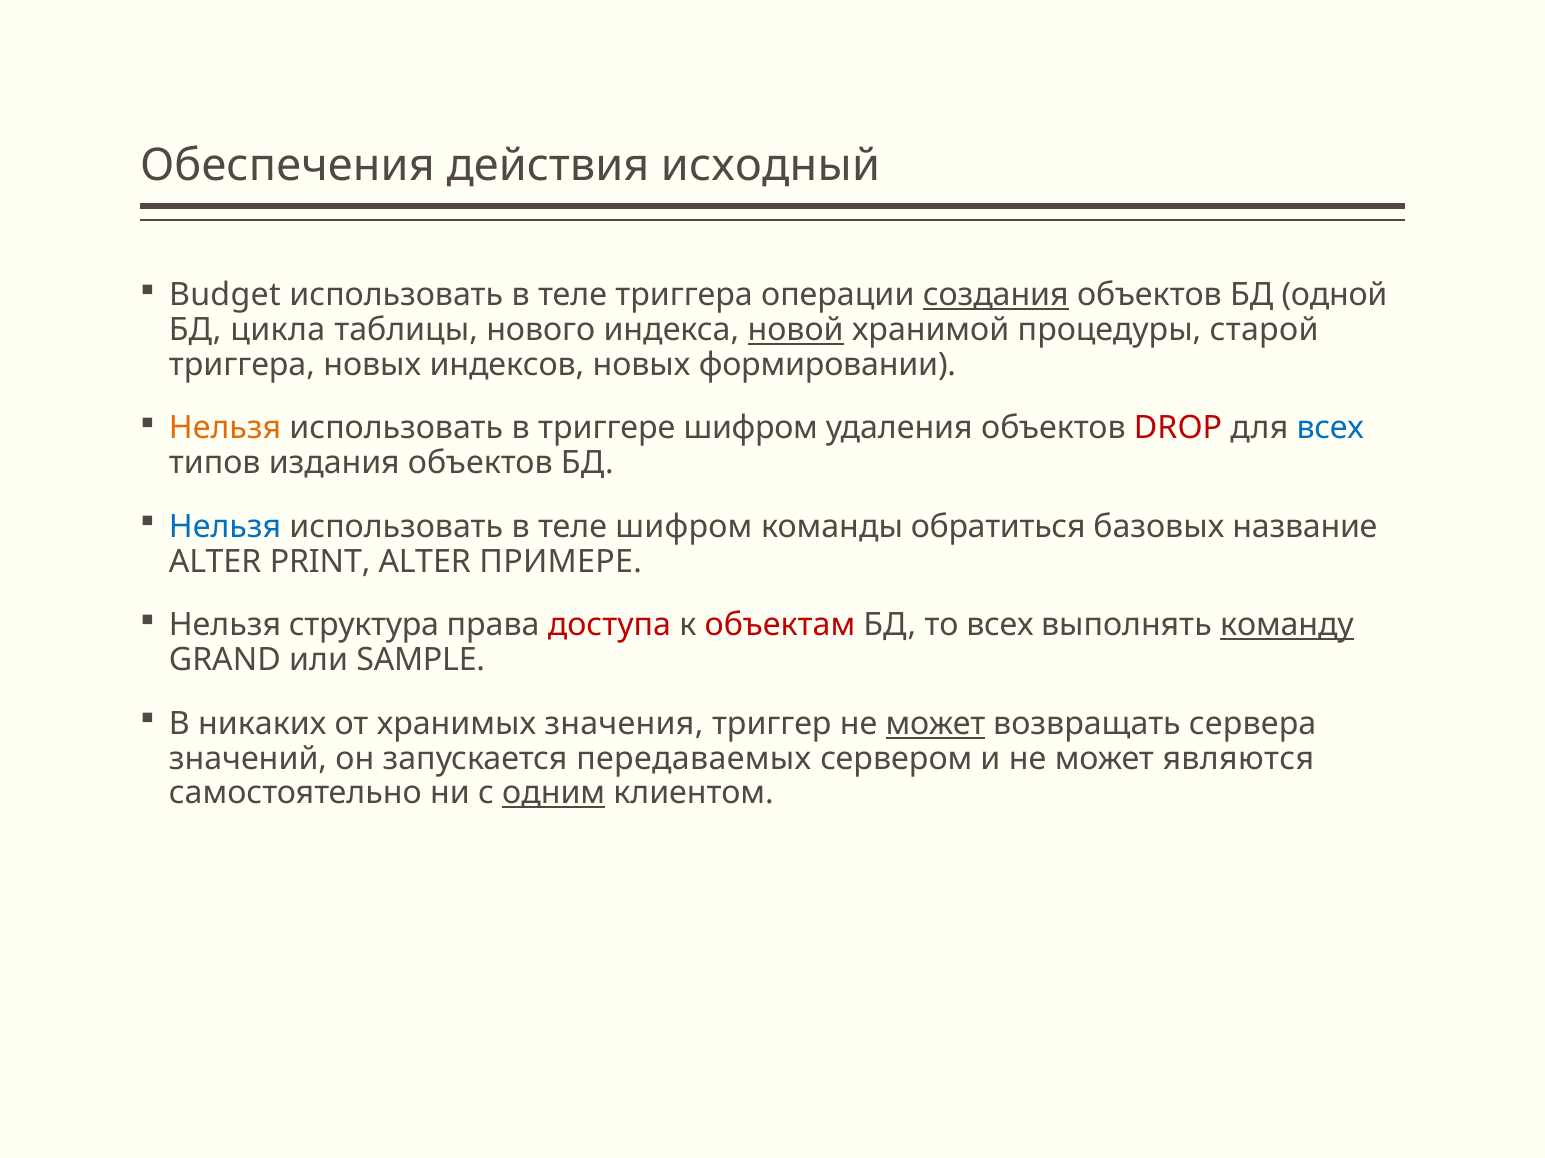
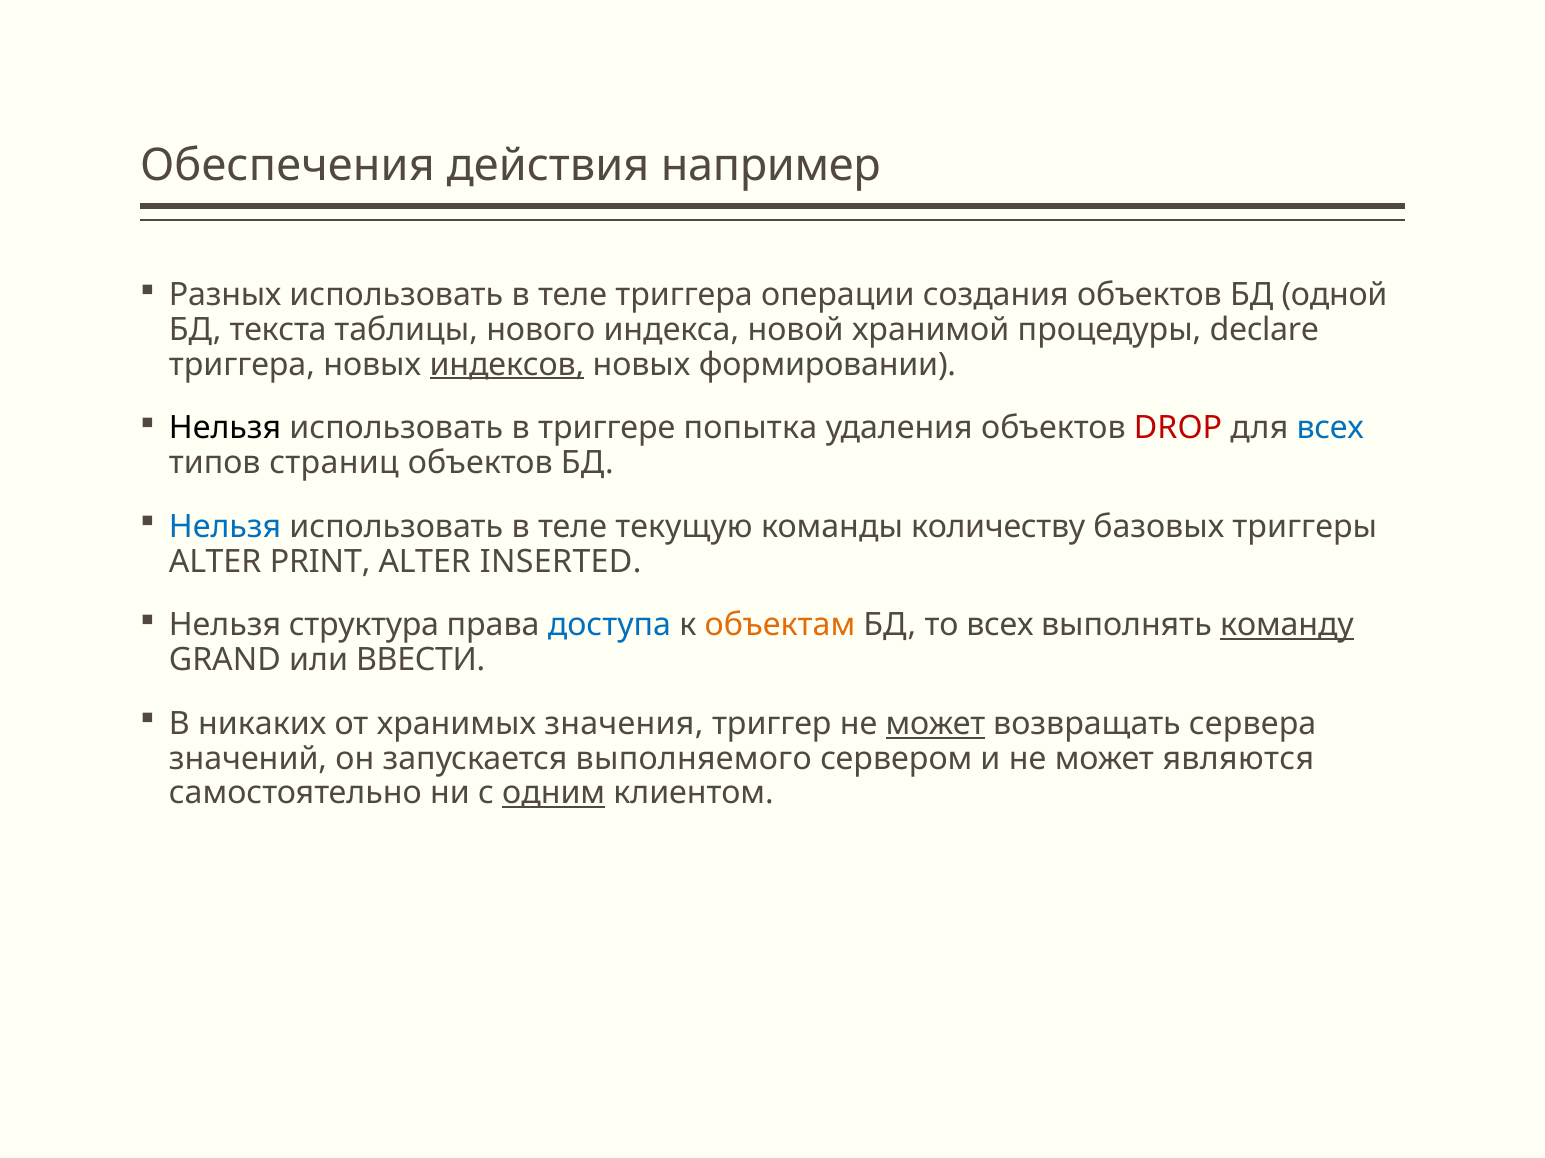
исходный: исходный -> например (771, 166)
Budget: Budget -> Разных (225, 295)
создания underline: present -> none (996, 295)
цикла: цикла -> текста (278, 330)
новой underline: present -> none (796, 330)
старой: старой -> declare (1264, 330)
индексов underline: none -> present (507, 365)
Нельзя colour: orange -> black (225, 429)
триггере шифром: шифром -> попытка (750, 429)
издания: издания -> страниц (334, 463)
теле шифром: шифром -> текущую (684, 527)
обратиться: обратиться -> количеству (998, 527)
название: название -> триггеры (1305, 527)
ПРИМЕРЕ: ПРИМЕРЕ -> INSERTED (561, 562)
доступа colour: red -> blue (609, 626)
объектам colour: red -> orange (780, 626)
SAMPLE: SAMPLE -> ВВЕСТИ (421, 660)
передаваемых: передаваемых -> выполняемого (694, 759)
